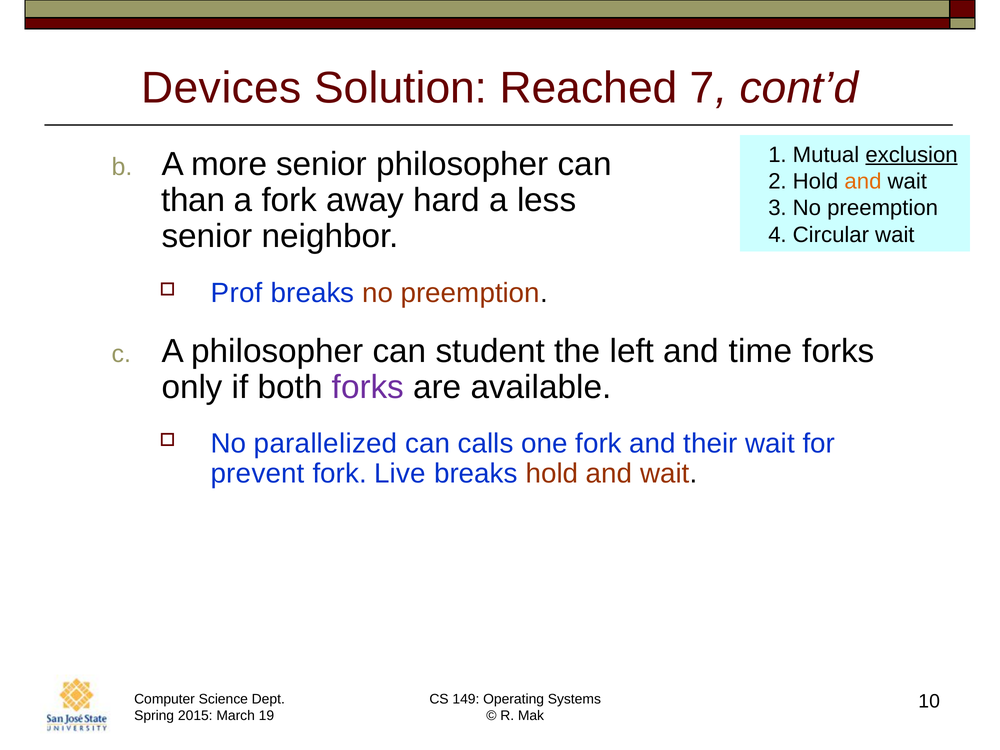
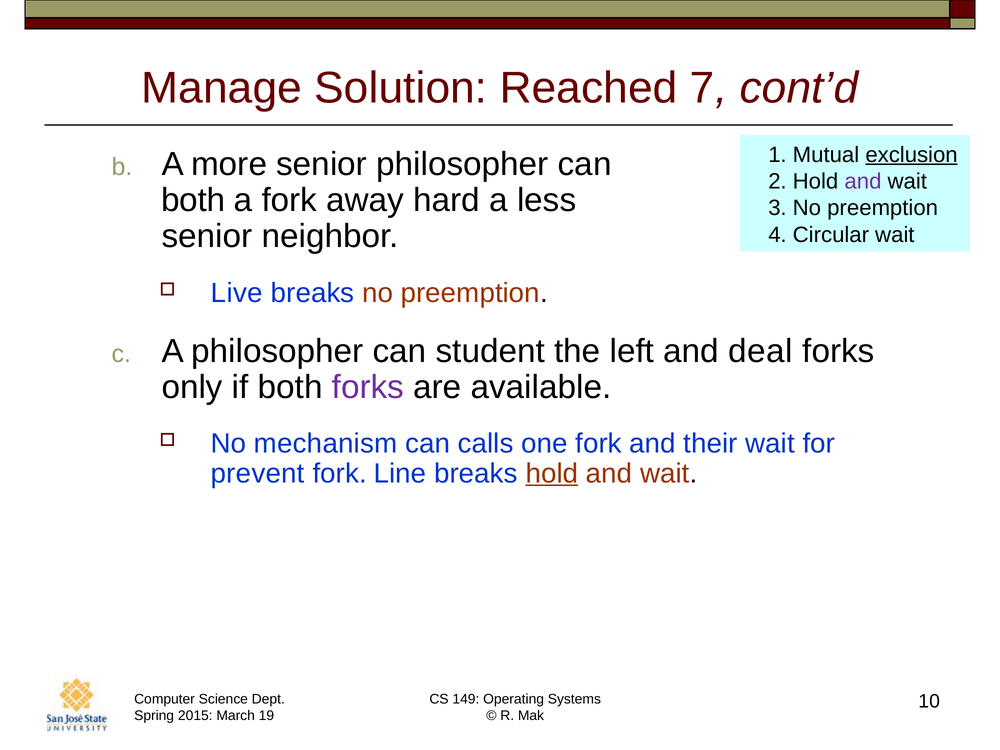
Devices: Devices -> Manage (222, 88)
and colour: orange -> purple (863, 181)
than: than -> both (193, 200)
Prof: Prof -> Live (237, 293)
time: time -> deal (760, 351)
parallelized: parallelized -> mechanism (326, 443)
Live: Live -> Line (400, 473)
hold underline: none -> present (552, 473)
